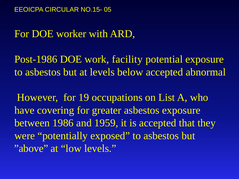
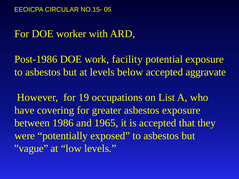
abnormal: abnormal -> aggravate (206, 72)
1959: 1959 -> 1965 (106, 123)
”above: ”above -> ”vague (31, 149)
